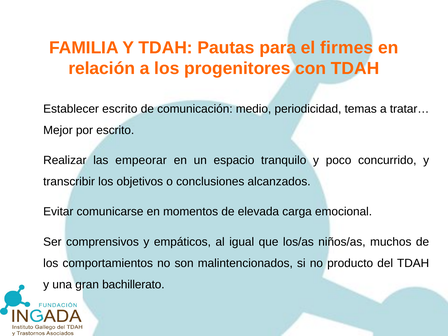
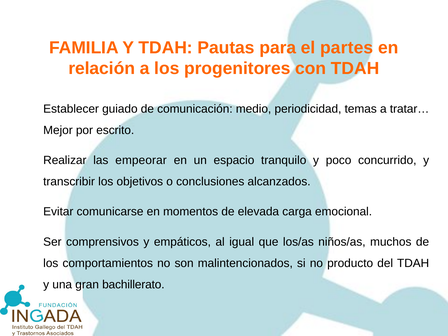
firmes: firmes -> partes (347, 48)
escrito: escrito -> guiado (120, 109)
